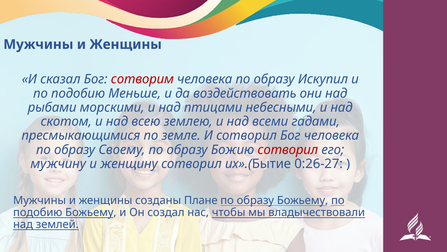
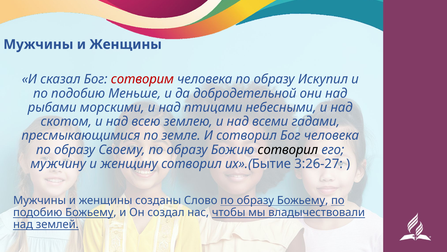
воздействовать: воздействовать -> добродетельной (245, 93)
сотворил colour: red -> black (288, 149)
0:26-27: 0:26-27 -> 3:26-27 (319, 163)
Плане: Плане -> Слово (201, 200)
